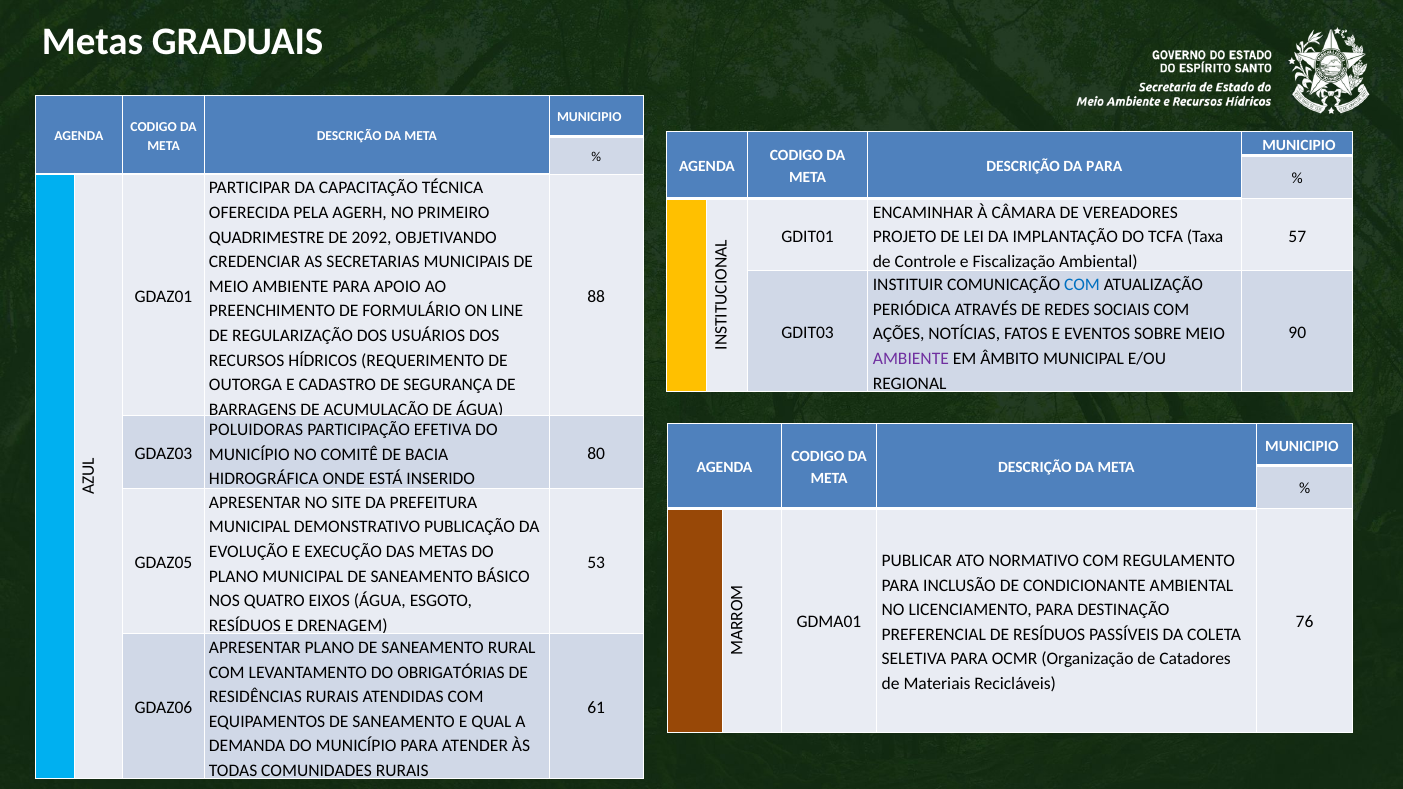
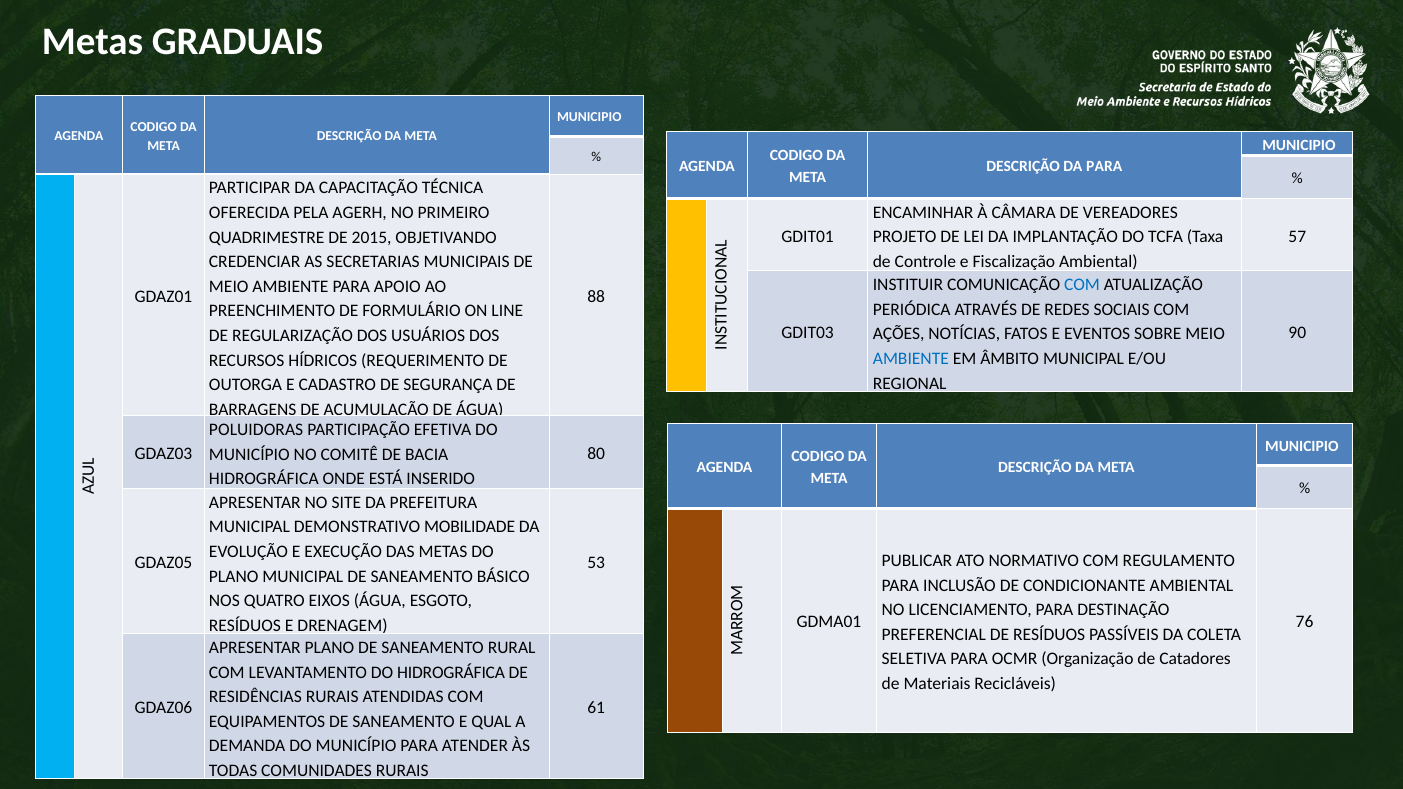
2092: 2092 -> 2015 (372, 237)
AMBIENTE colour: purple -> blue (911, 359)
PUBLICAÇÃO: PUBLICAÇÃO -> MOBILIDADE (470, 527)
DO OBRIGATÓRIAS: OBRIGATÓRIAS -> HIDROGRÁFICA (451, 673)
